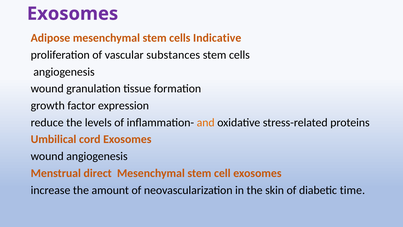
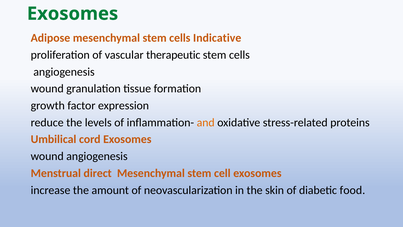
Exosomes colour: purple -> green (73, 14)
substances: substances -> therapeutic (173, 55)
time: time -> food (352, 190)
